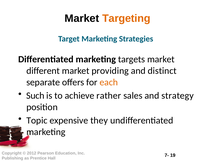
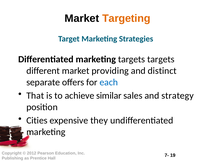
targets market: market -> targets (161, 59)
each colour: orange -> blue (109, 82)
Such: Such -> That (35, 96)
rather: rather -> similar (109, 96)
Topic: Topic -> Cities (37, 121)
